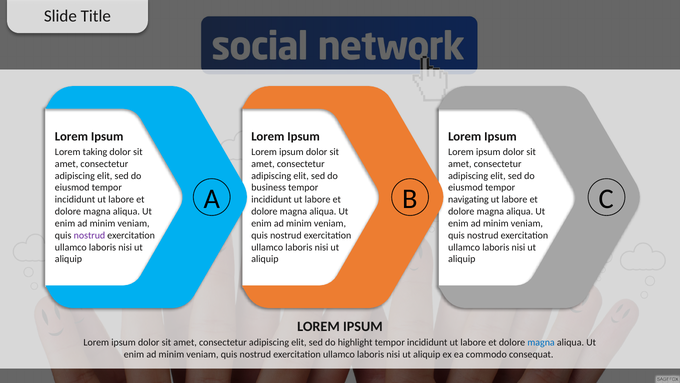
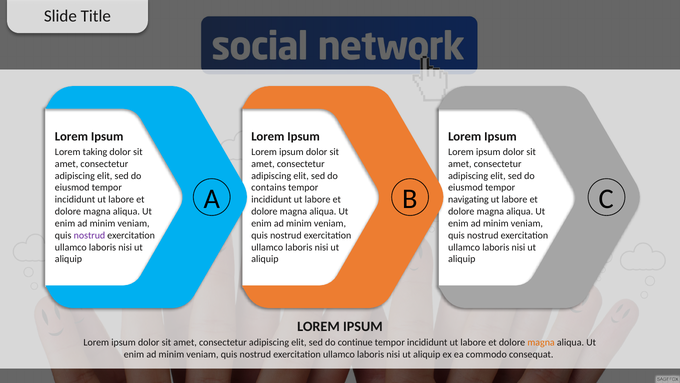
business: business -> contains (269, 187)
highlight: highlight -> continue (355, 342)
magna colour: blue -> orange (541, 342)
